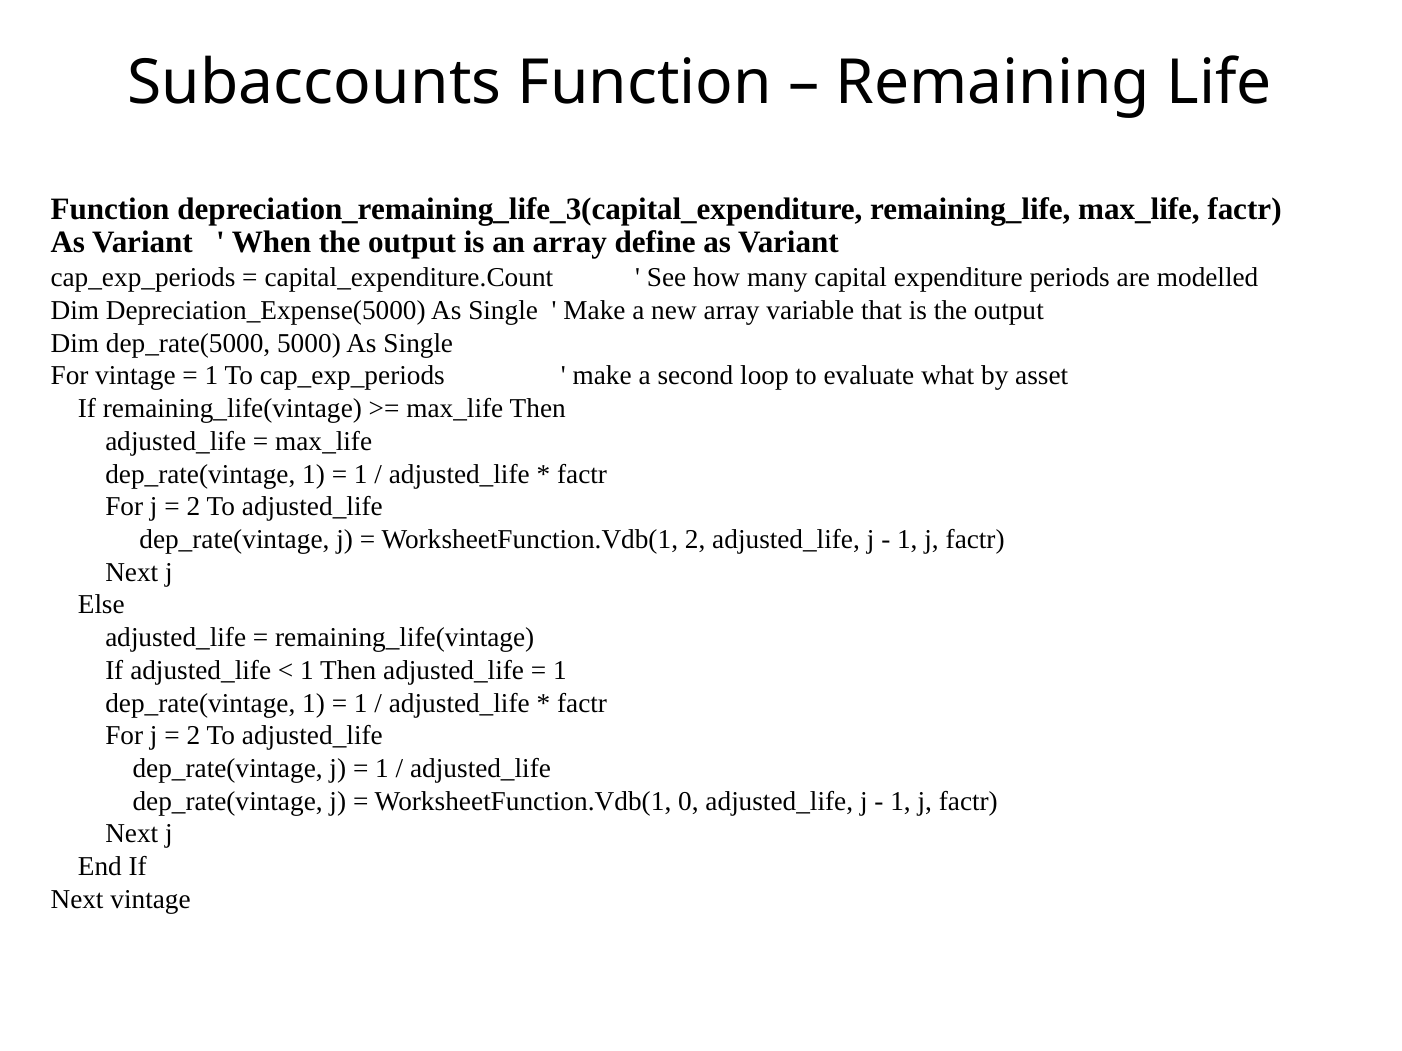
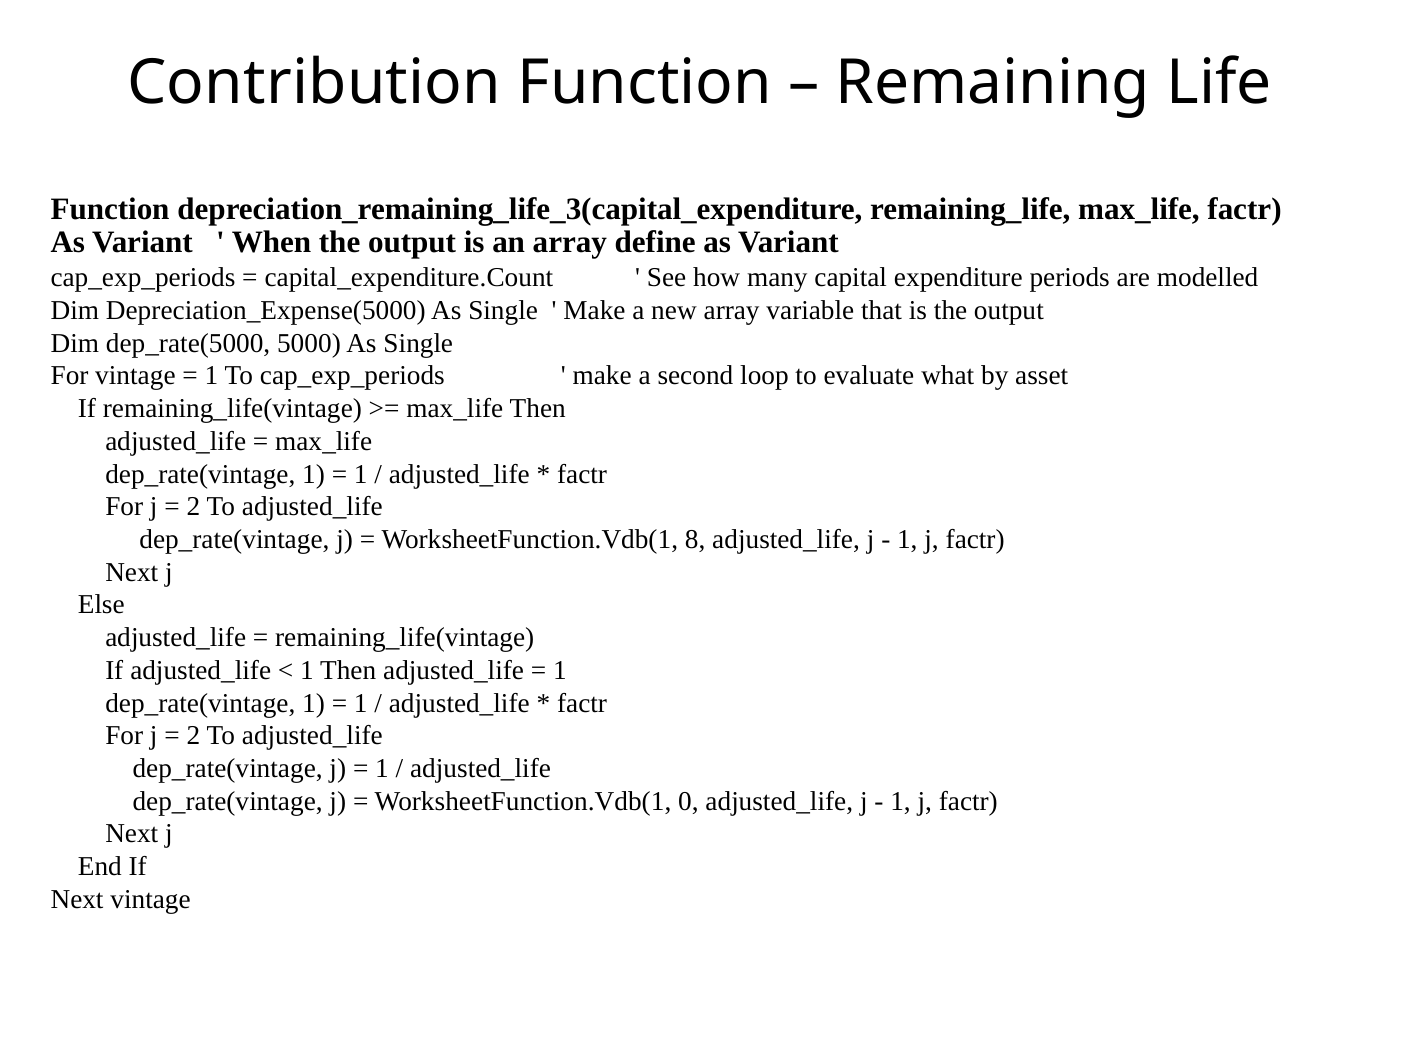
Subaccounts: Subaccounts -> Contribution (314, 83)
WorksheetFunction.Vdb(1 2: 2 -> 8 (695, 540)
